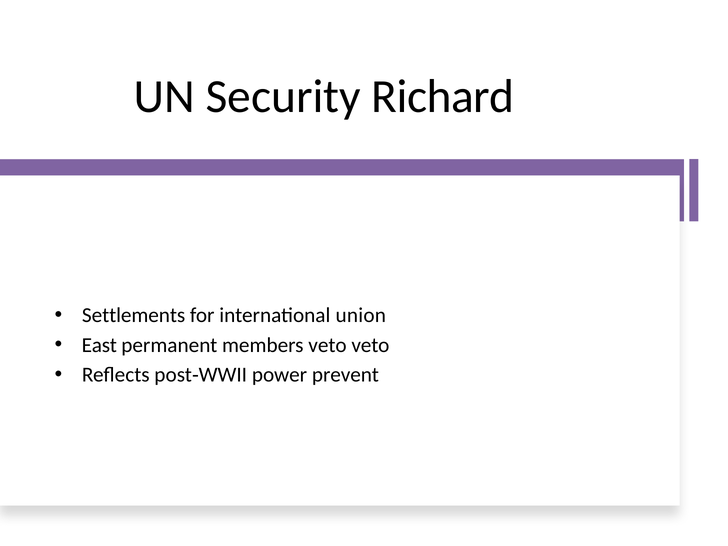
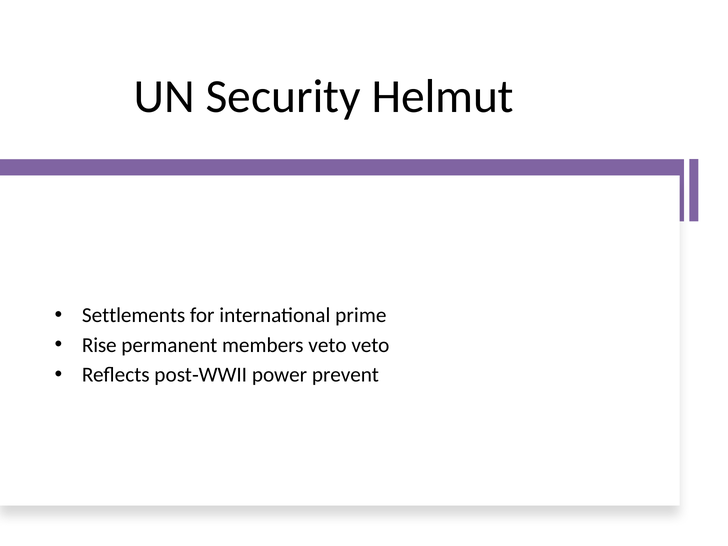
Richard: Richard -> Helmut (443, 97)
union: union -> prime (361, 315)
East: East -> Rise (99, 345)
